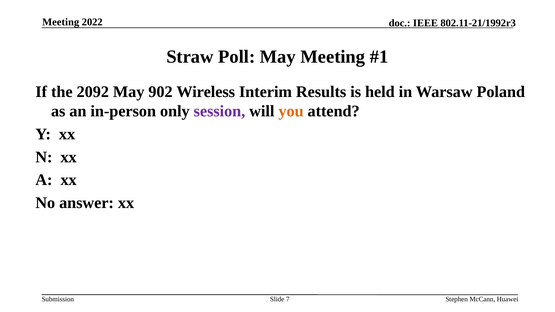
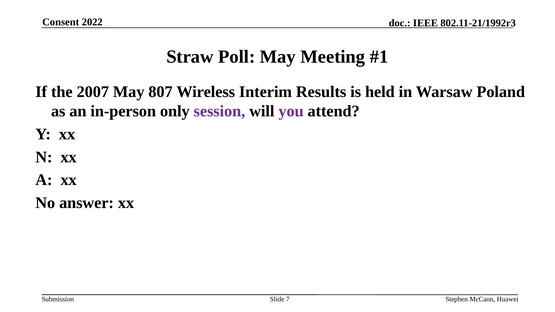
Meeting: Meeting -> Consent (61, 22)
2092: 2092 -> 2007 (93, 92)
902: 902 -> 807 (161, 92)
you colour: orange -> purple (291, 111)
